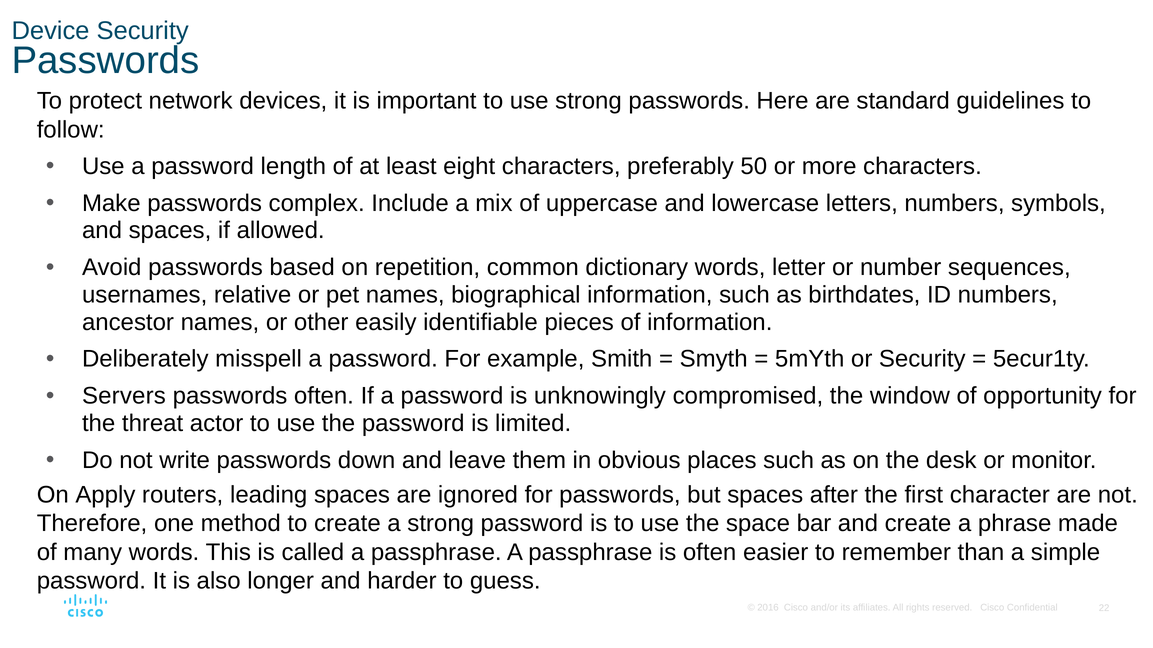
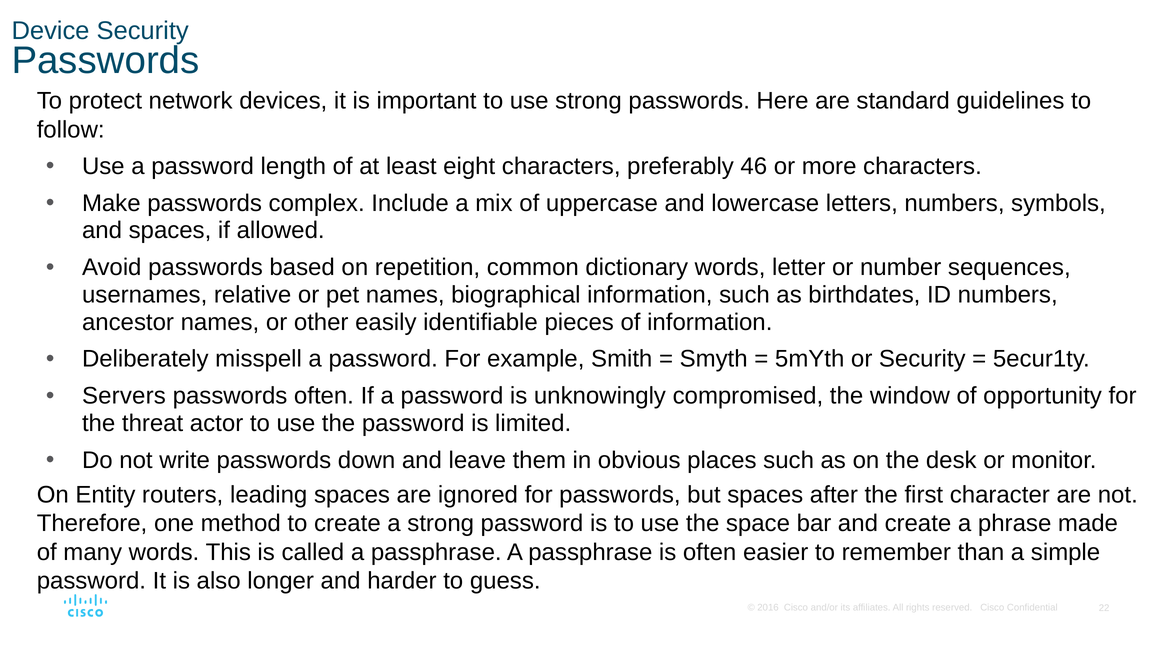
50: 50 -> 46 (754, 166)
Apply: Apply -> Entity (105, 495)
